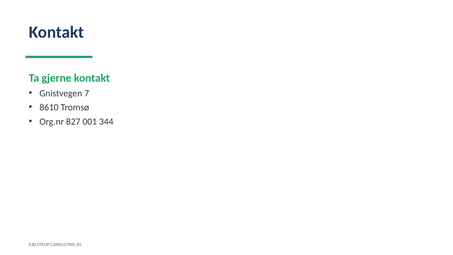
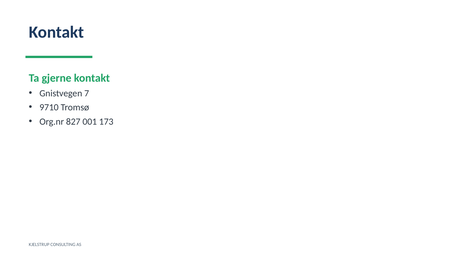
8610: 8610 -> 9710 (49, 107)
344: 344 -> 173 (106, 121)
